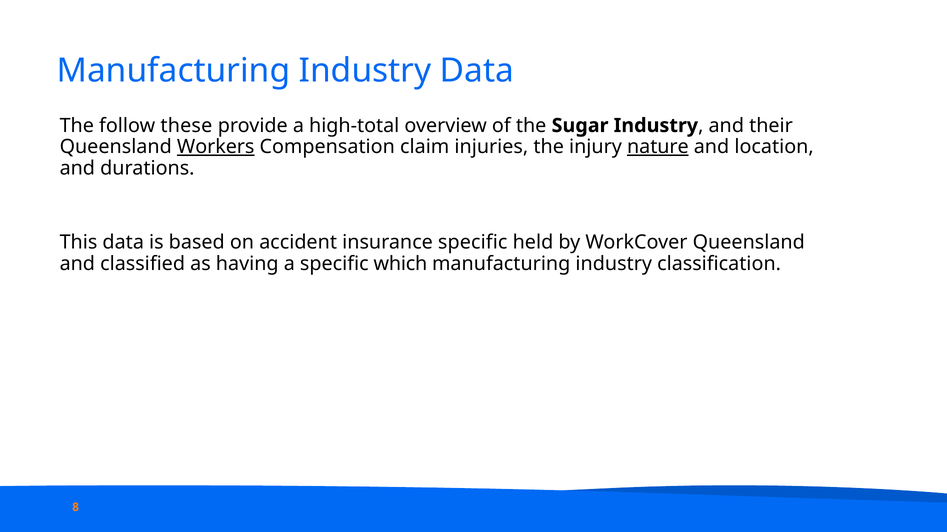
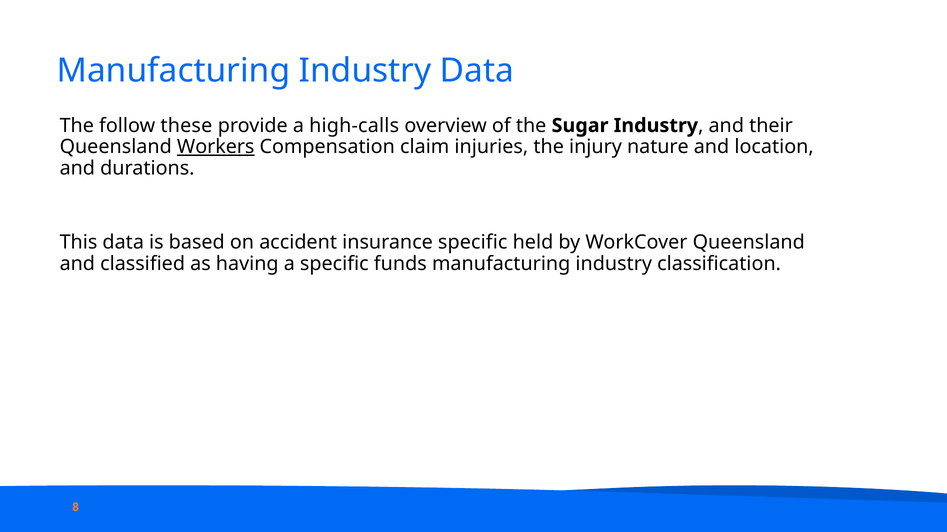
high-total: high-total -> high-calls (354, 126)
nature underline: present -> none (658, 147)
which: which -> funds (400, 264)
